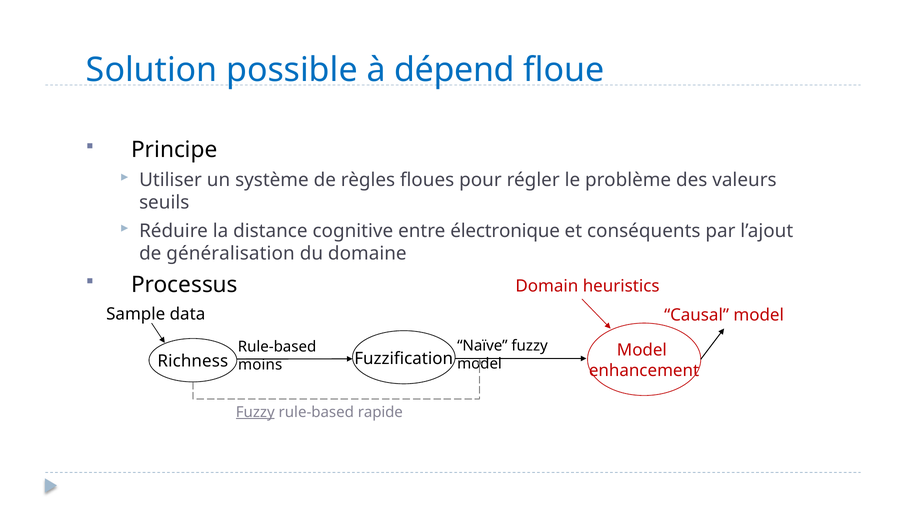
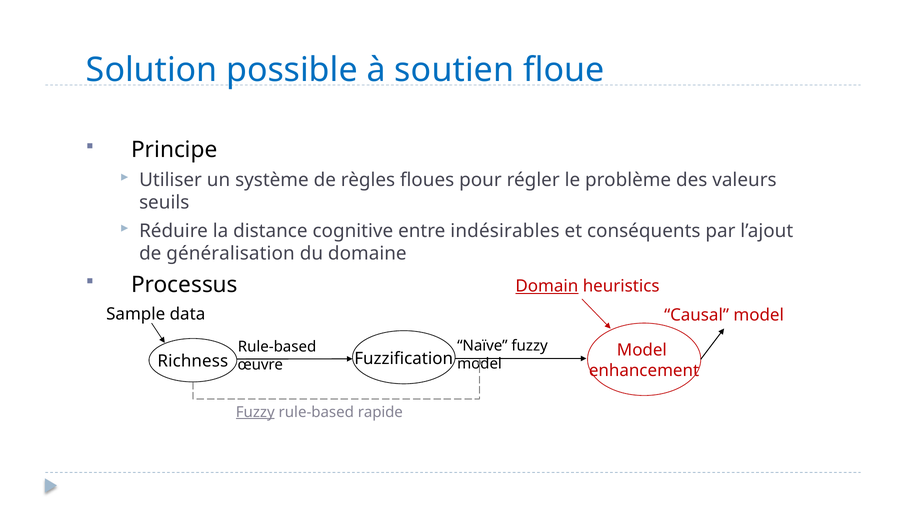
dépend: dépend -> soutien (454, 70)
électronique: électronique -> indésirables (505, 231)
Domain underline: none -> present (547, 286)
moins: moins -> œuvre (260, 365)
